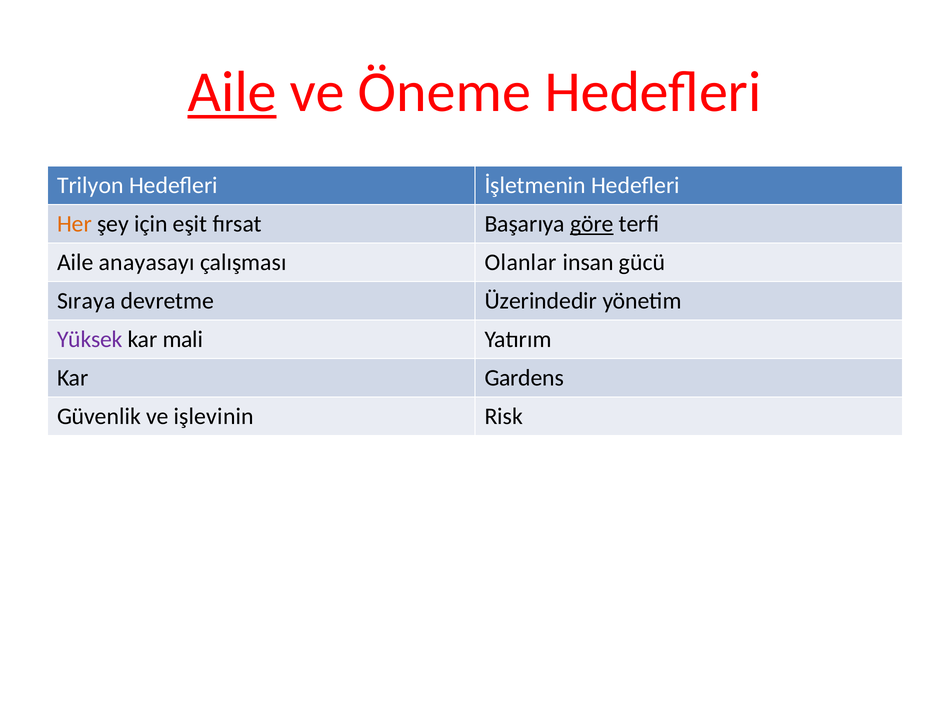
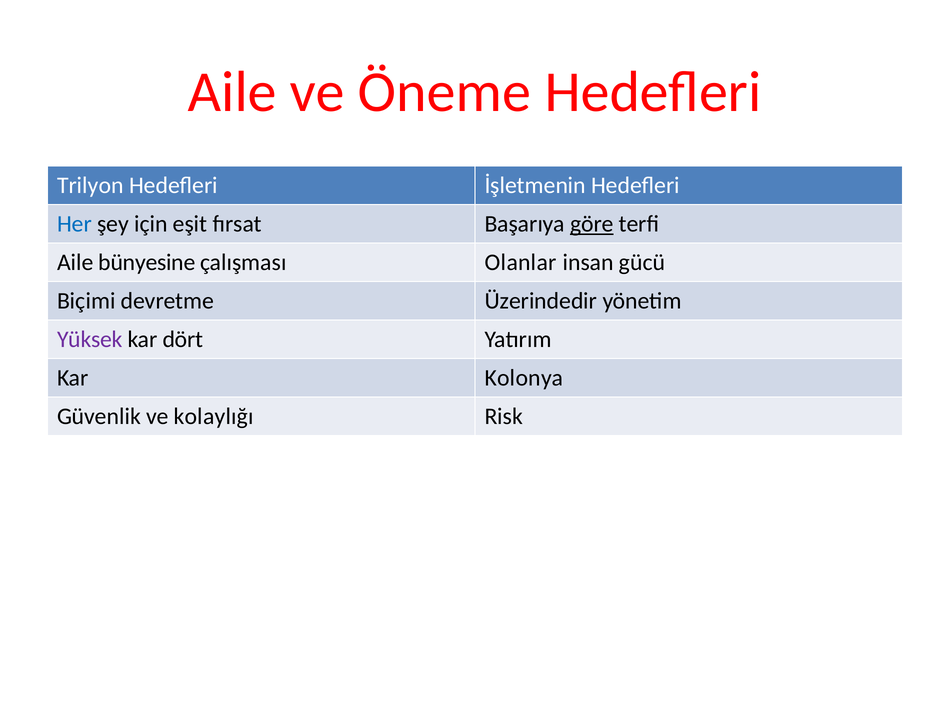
Aile underline: present -> none (232, 92)
Her colour: orange -> blue (74, 224)
anayasayı: anayasayı -> bünyesine (147, 263)
Sıraya: Sıraya -> Biçimi (86, 301)
mali: mali -> dört (183, 340)
Gardens: Gardens -> Kolonya (524, 378)
işlevinin: işlevinin -> kolaylığı (214, 417)
